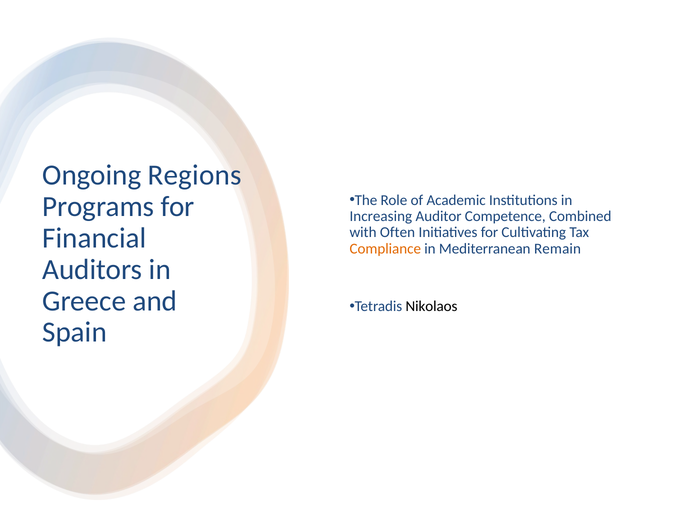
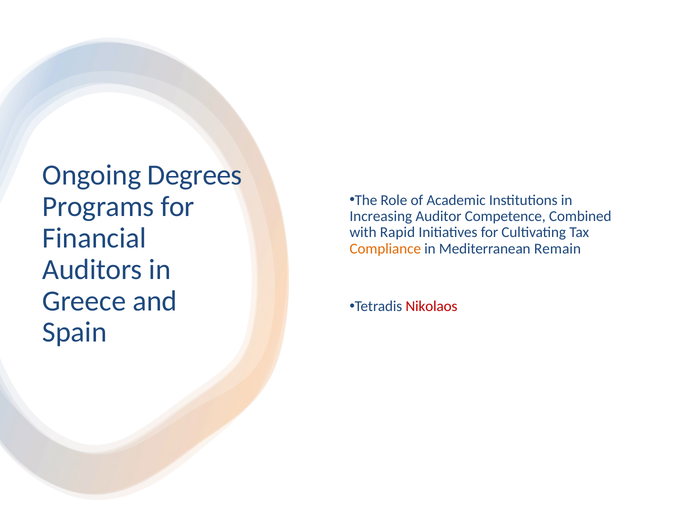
Regions: Regions -> Degrees (195, 175)
Often: Often -> Rapid (397, 232)
Nikolaos colour: black -> red (431, 306)
